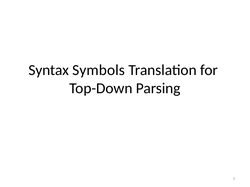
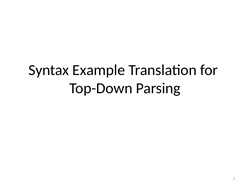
Symbols: Symbols -> Example (99, 70)
